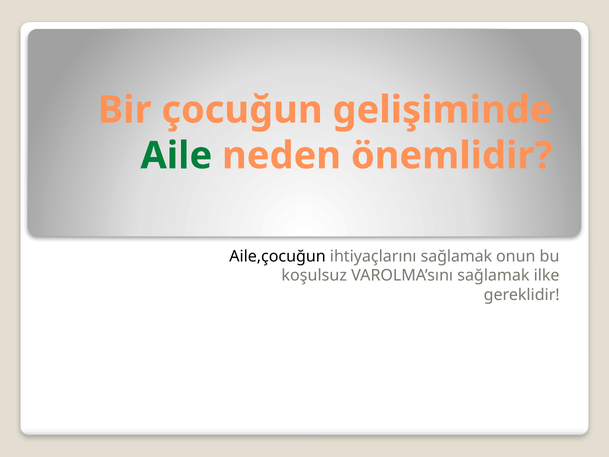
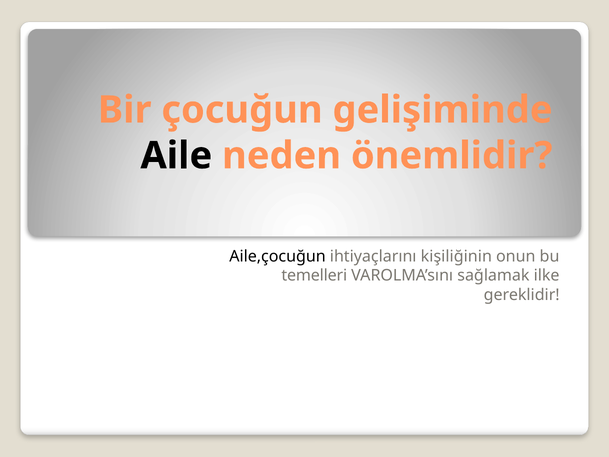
Aile colour: green -> black (176, 156)
ihtiyaçlarını sağlamak: sağlamak -> kişiliğinin (456, 256)
koşulsuz: koşulsuz -> temelleri (314, 275)
